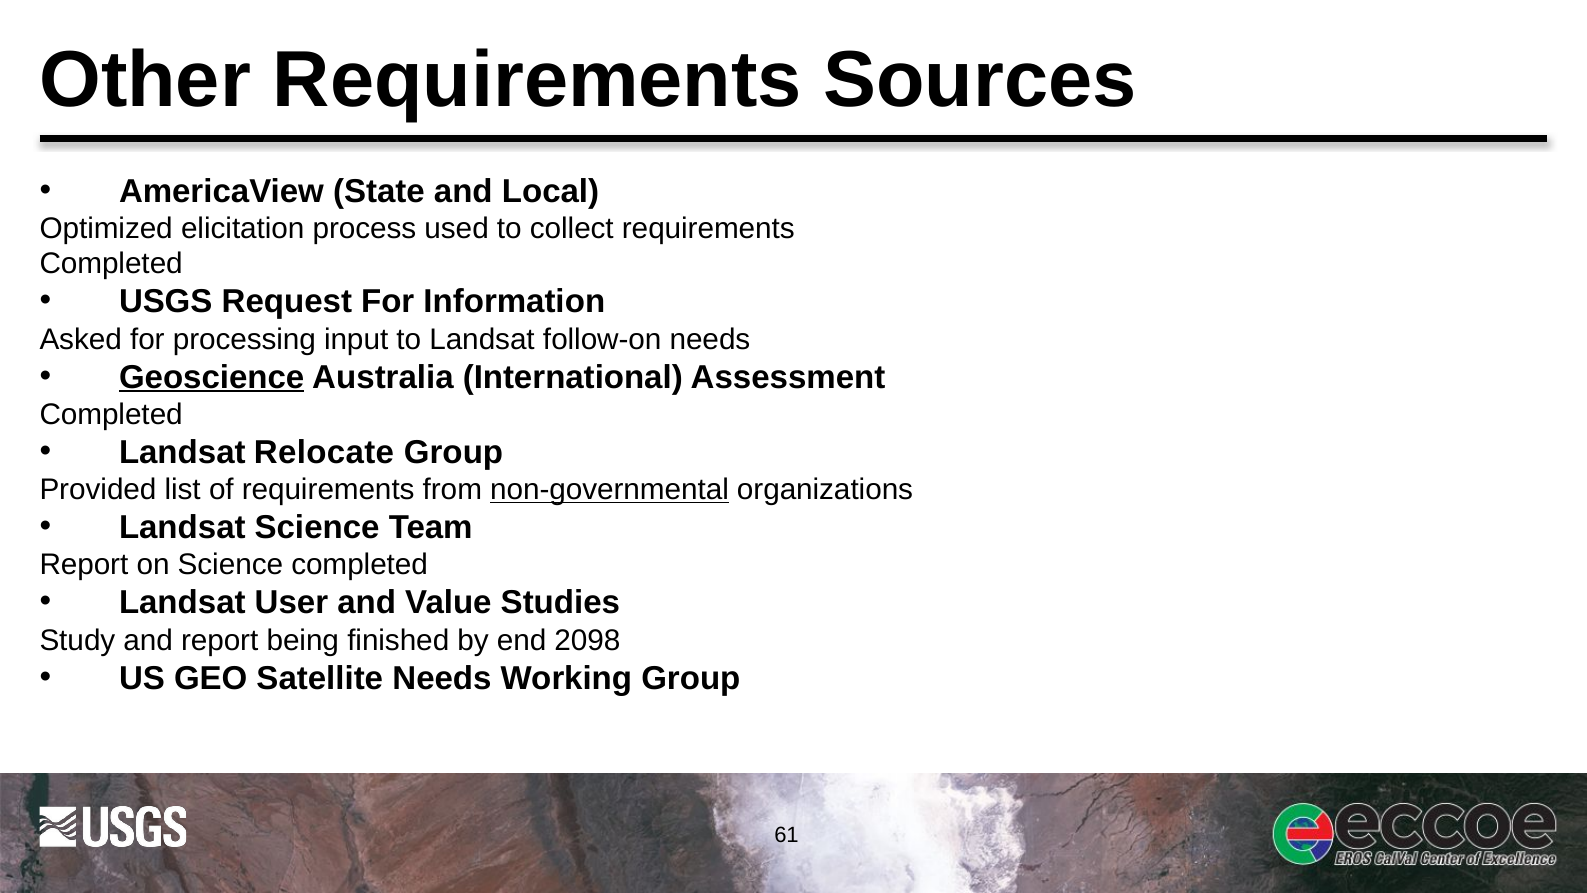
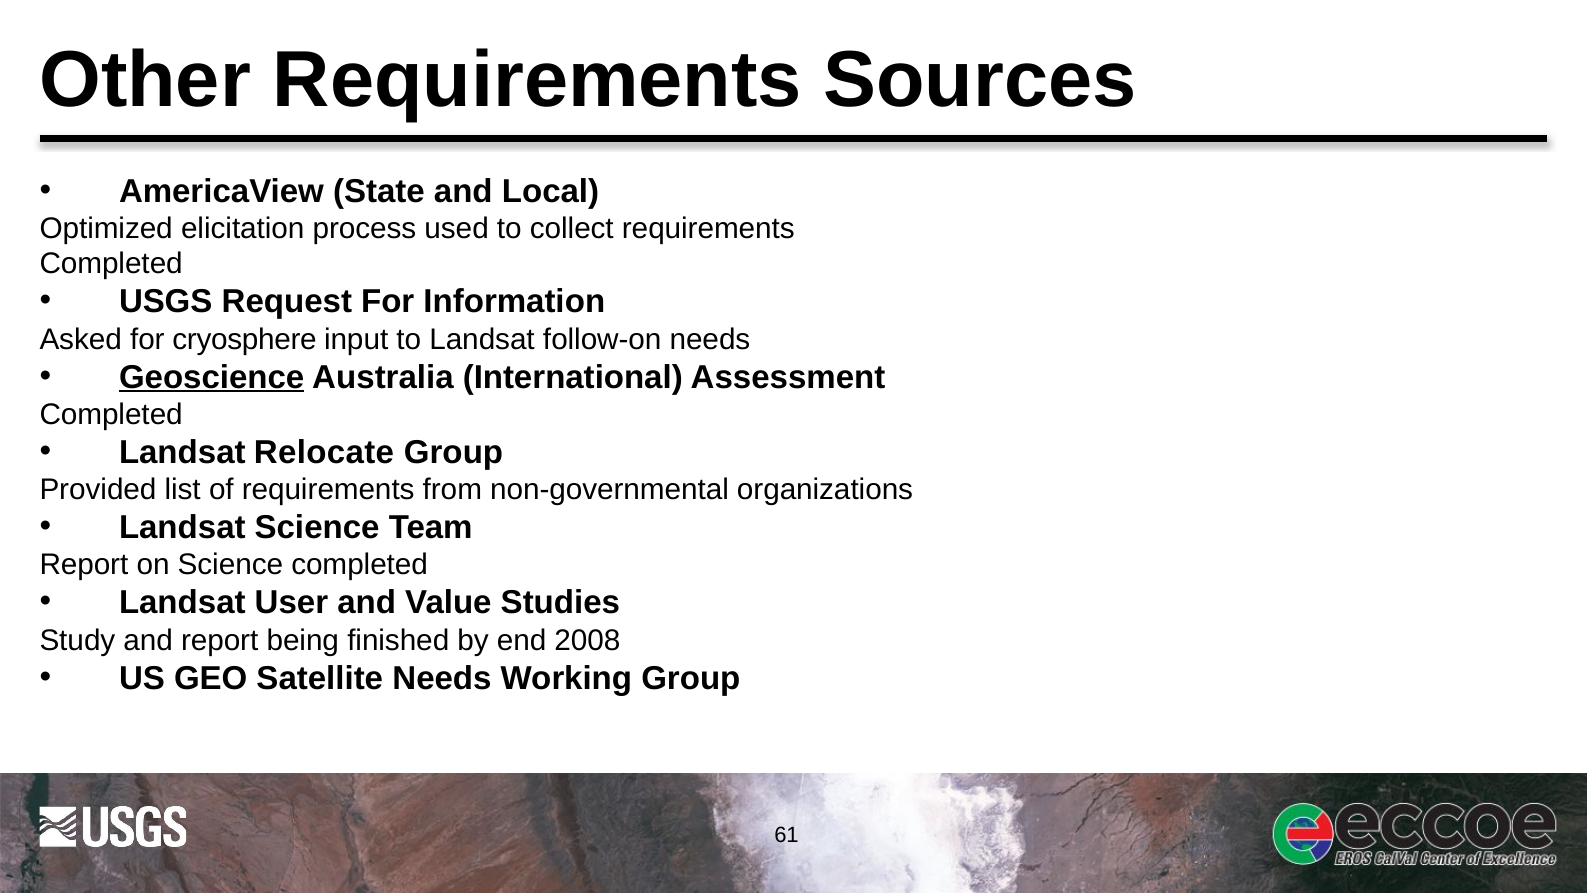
processing: processing -> cryosphere (245, 339)
non-governmental underline: present -> none (610, 490)
2098: 2098 -> 2008 (587, 640)
